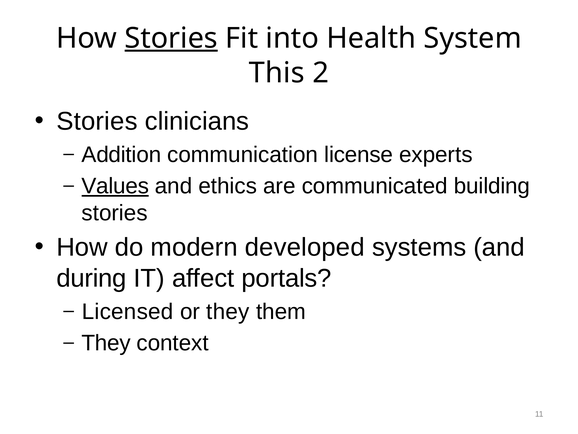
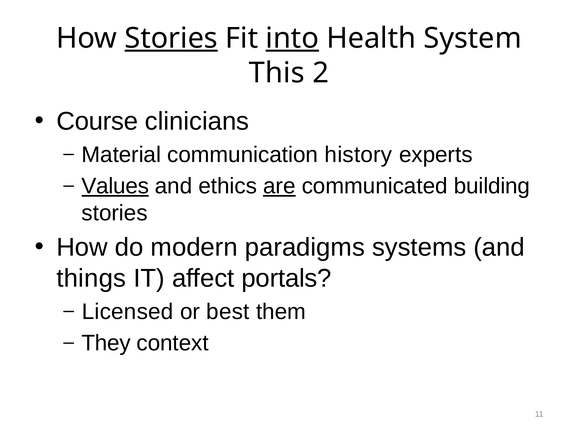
into underline: none -> present (292, 38)
Stories: Stories -> Course (97, 121)
Addition: Addition -> Material (121, 154)
license: license -> history (358, 154)
are underline: none -> present (279, 186)
developed: developed -> paradigms (305, 247)
during: during -> things (91, 278)
or they: they -> best (228, 311)
